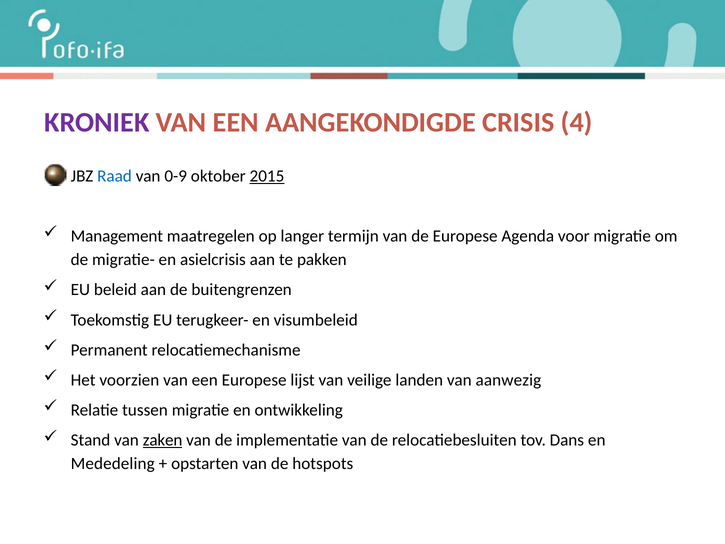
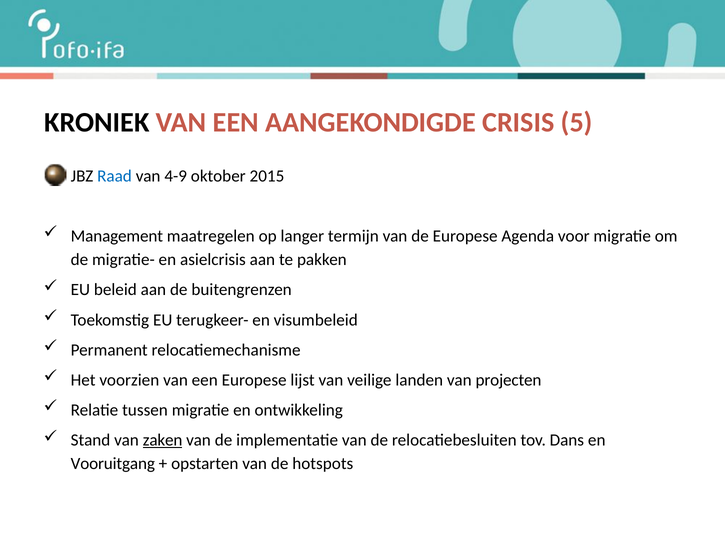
KRONIEK colour: purple -> black (97, 123)
4: 4 -> 5 (577, 123)
0-9: 0-9 -> 4-9 (176, 176)
2015 underline: present -> none (267, 176)
aanwezig: aanwezig -> projecten (509, 380)
Mededeling: Mededeling -> Vooruitgang (113, 464)
